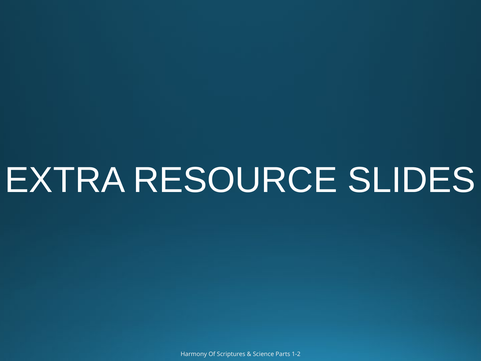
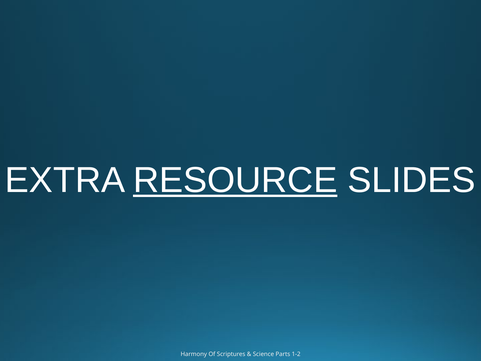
RESOURCE underline: none -> present (235, 180)
